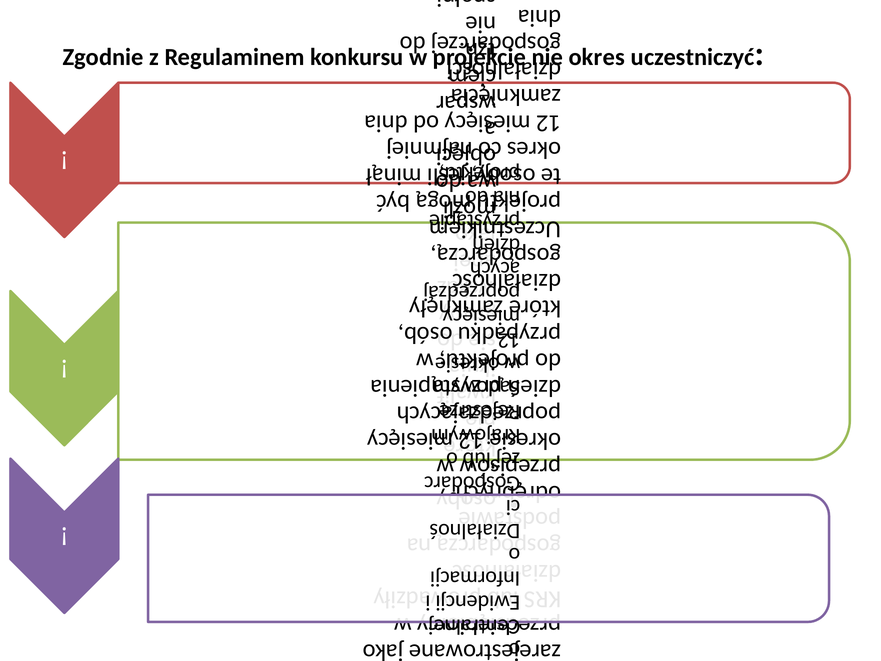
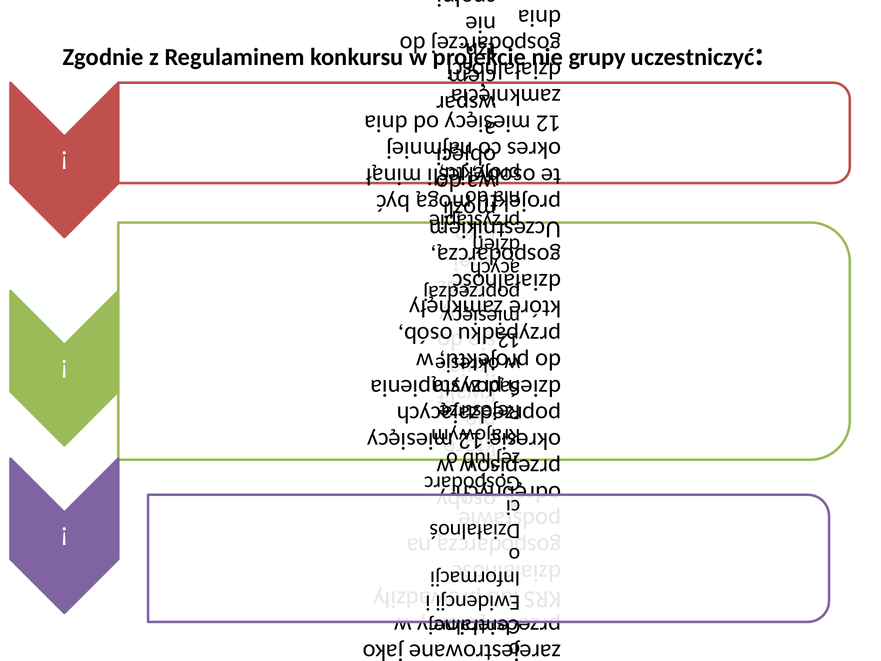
okres: okres -> grupy (597, 57)
